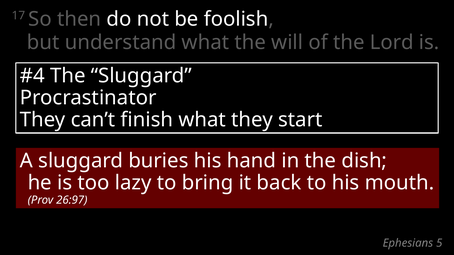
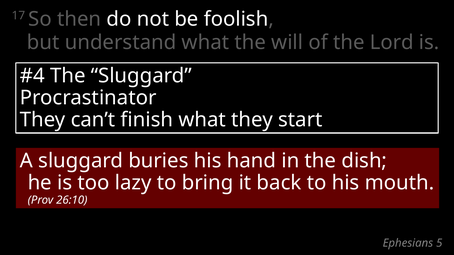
26:97: 26:97 -> 26:10 (72, 200)
